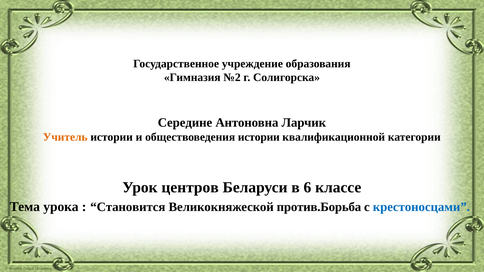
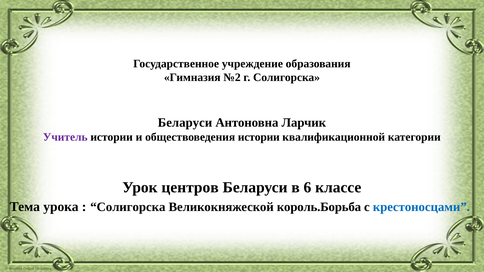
Середине: Середине -> Беларуси (185, 123)
Учитель colour: orange -> purple (65, 137)
Становится: Становится -> Солигорска (128, 207)
против.Борьба: против.Борьба -> король.Борьба (319, 207)
